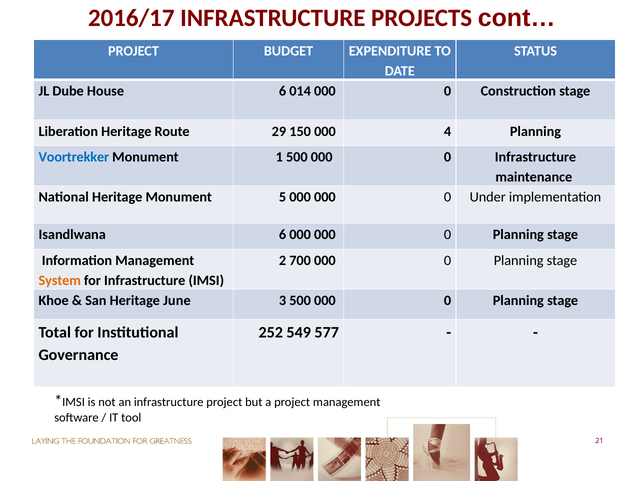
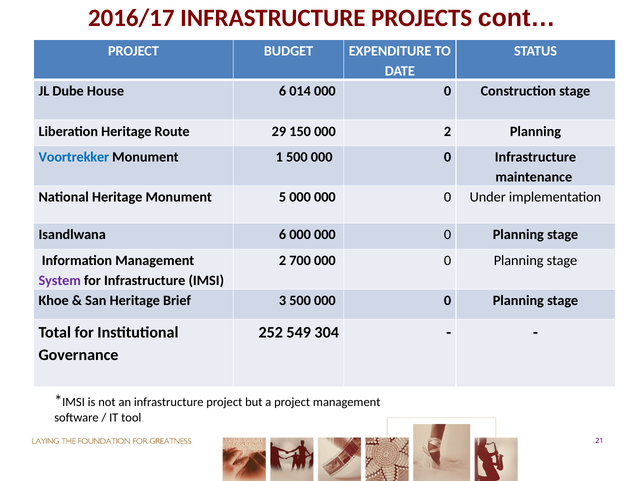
000 4: 4 -> 2 (448, 131)
System colour: orange -> purple (60, 281)
June: June -> Brief (177, 301)
577: 577 -> 304 (327, 333)
